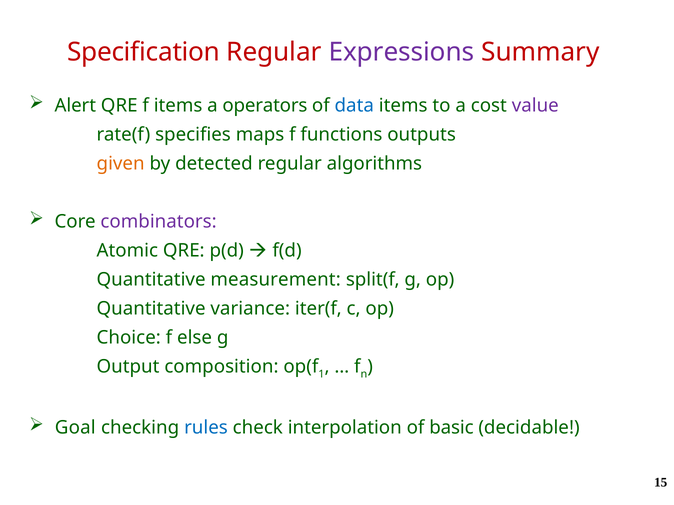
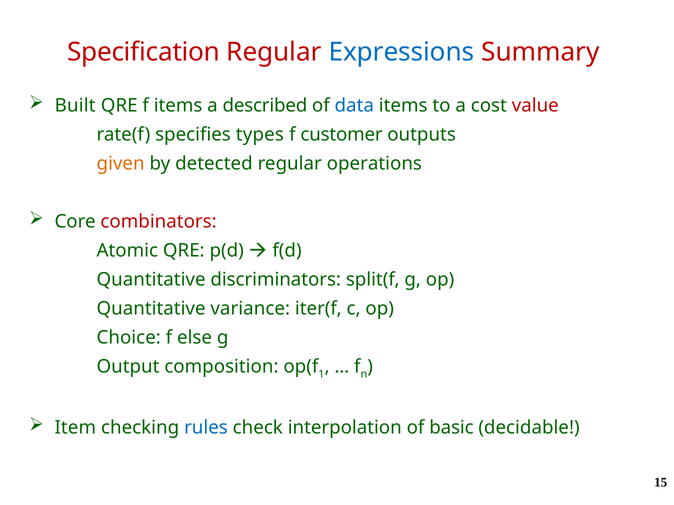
Expressions colour: purple -> blue (402, 52)
Alert: Alert -> Built (75, 106)
operators: operators -> described (265, 106)
value colour: purple -> red (535, 106)
maps: maps -> types (260, 135)
functions: functions -> customer (342, 135)
algorithms: algorithms -> operations (374, 164)
combinators colour: purple -> red (159, 222)
measurement: measurement -> discriminators (276, 280)
Goal: Goal -> Item (75, 428)
